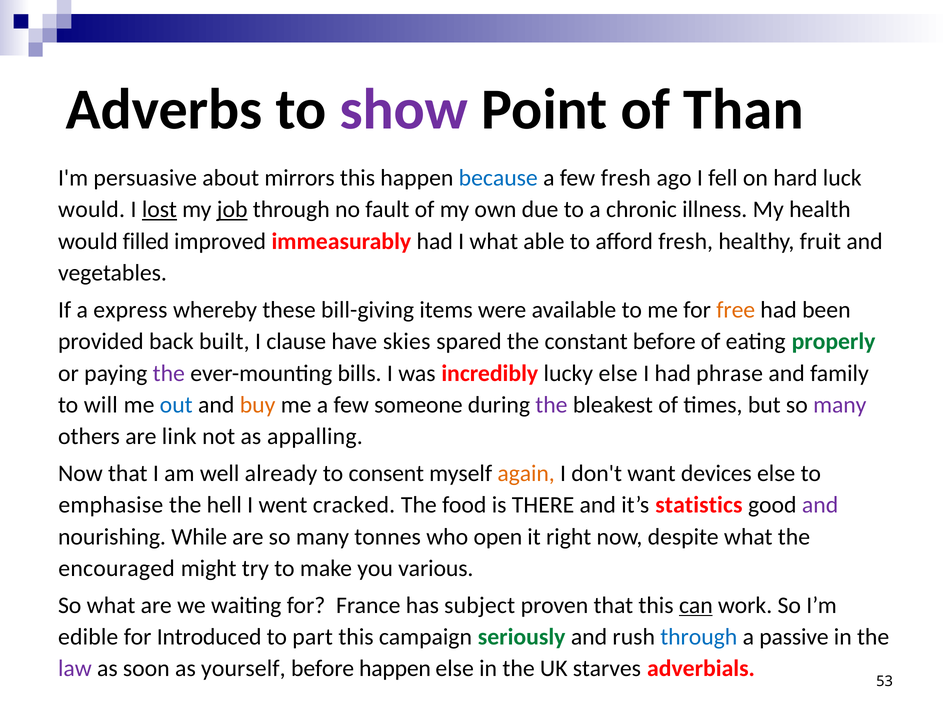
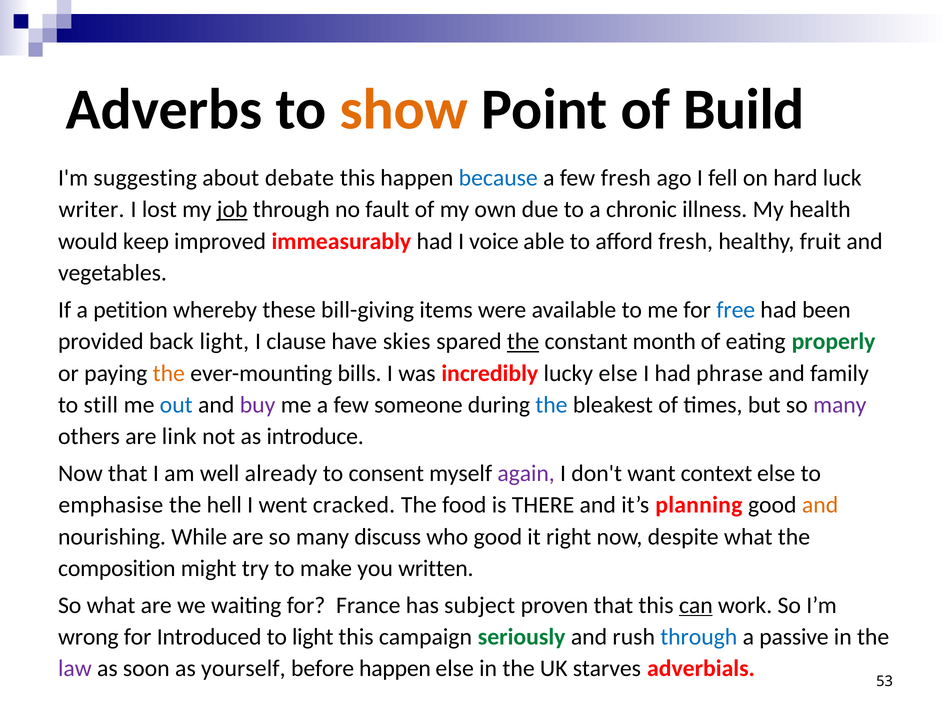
show colour: purple -> orange (404, 110)
Than: Than -> Build (744, 110)
persuasive: persuasive -> suggesting (145, 178)
mirrors: mirrors -> debate (299, 178)
would: would -> writer (92, 210)
lost underline: present -> none (159, 210)
filled: filled -> keep (146, 241)
I what: what -> voice (494, 241)
express: express -> petition (131, 310)
free colour: orange -> blue (736, 310)
back built: built -> light (224, 342)
the underline: none -> present (523, 342)
constant before: before -> month (664, 342)
the colour: purple -> orange (169, 373)
will: will -> still (101, 405)
buy colour: orange -> purple (258, 405)
the colour: purple -> blue (551, 405)
appalling: appalling -> introduce (315, 437)
again colour: orange -> purple (526, 474)
devices: devices -> context (716, 474)
statistics: statistics -> planning (699, 505)
and colour: purple -> orange (820, 505)
tonnes: tonnes -> discuss (388, 537)
who open: open -> good (498, 537)
encouraged: encouraged -> composition (117, 569)
various: various -> written (436, 569)
edible: edible -> wrong (88, 637)
to part: part -> light (313, 637)
